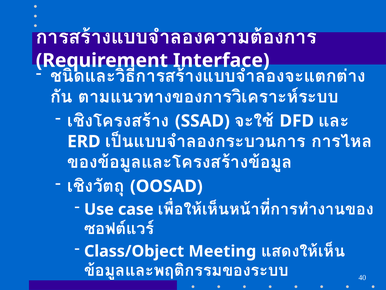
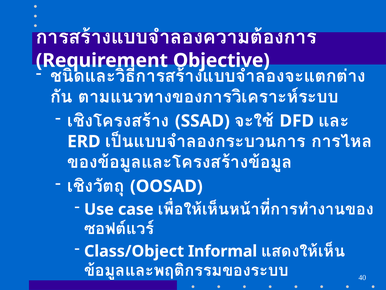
Interface: Interface -> Objective (221, 60)
Meeting: Meeting -> Informal (223, 251)
